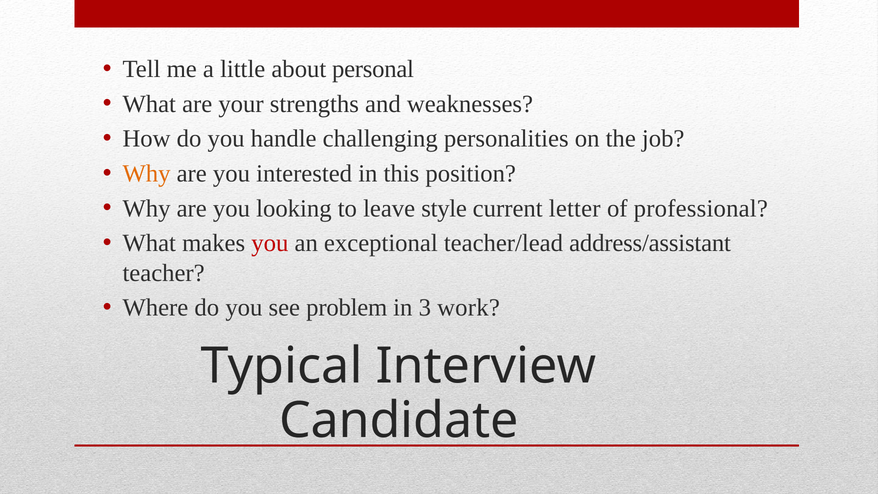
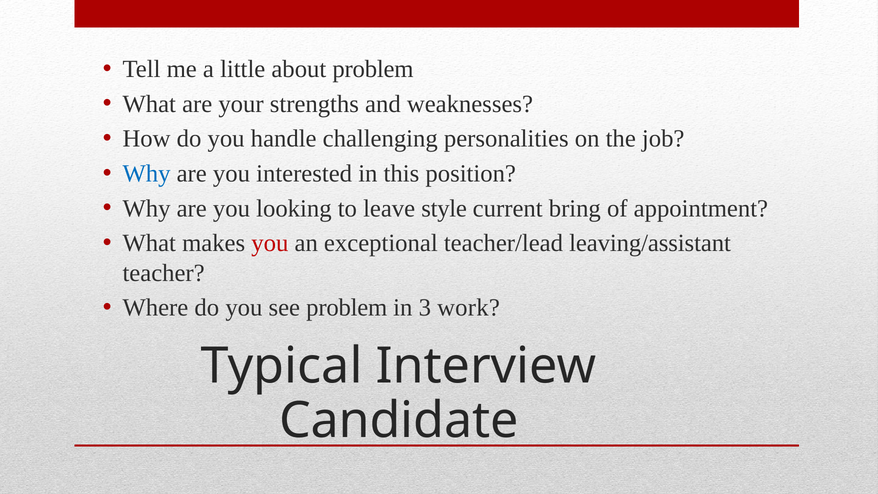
about personal: personal -> problem (373, 69)
Why colour: orange -> blue (147, 174)
letter: letter -> bring (575, 208)
professional: professional -> appointment (701, 208)
address/assistant: address/assistant -> leaving/assistant (650, 243)
